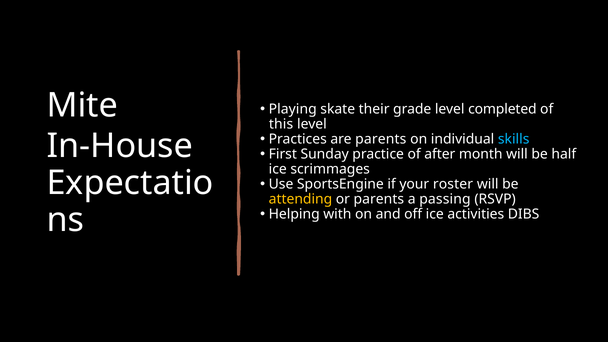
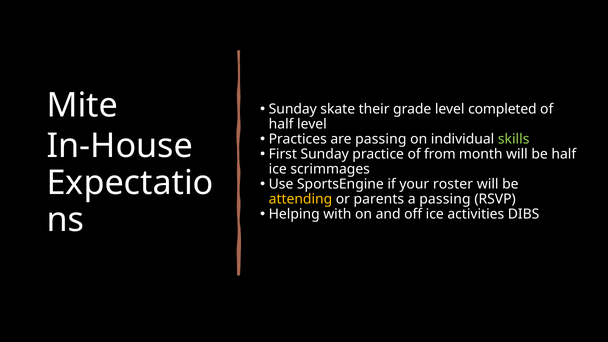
Playing: Playing -> Sunday (293, 109)
this: this -> half (281, 124)
are parents: parents -> passing (381, 139)
skills colour: light blue -> light green (514, 139)
after: after -> from (440, 154)
